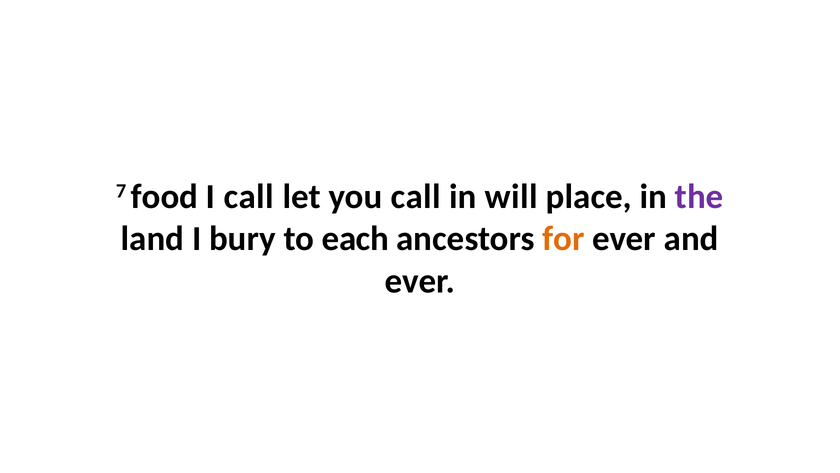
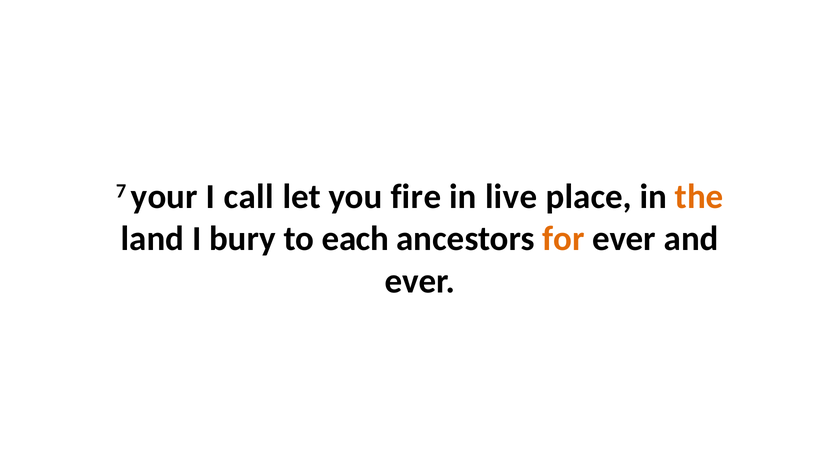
food: food -> your (164, 197)
you call: call -> fire (416, 197)
will: will -> live (511, 197)
the colour: purple -> orange (699, 197)
